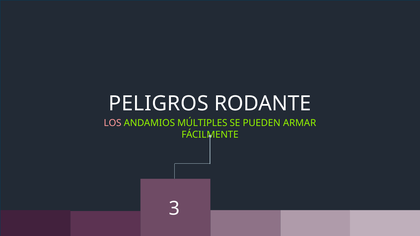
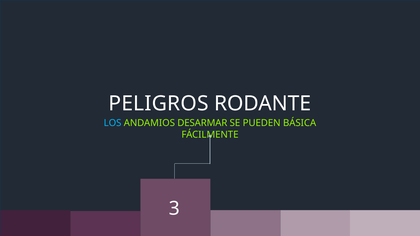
LOS colour: pink -> light blue (113, 123)
MÚLTIPLES: MÚLTIPLES -> DESARMAR (202, 123)
ARMAR: ARMAR -> BÁSICA (300, 123)
